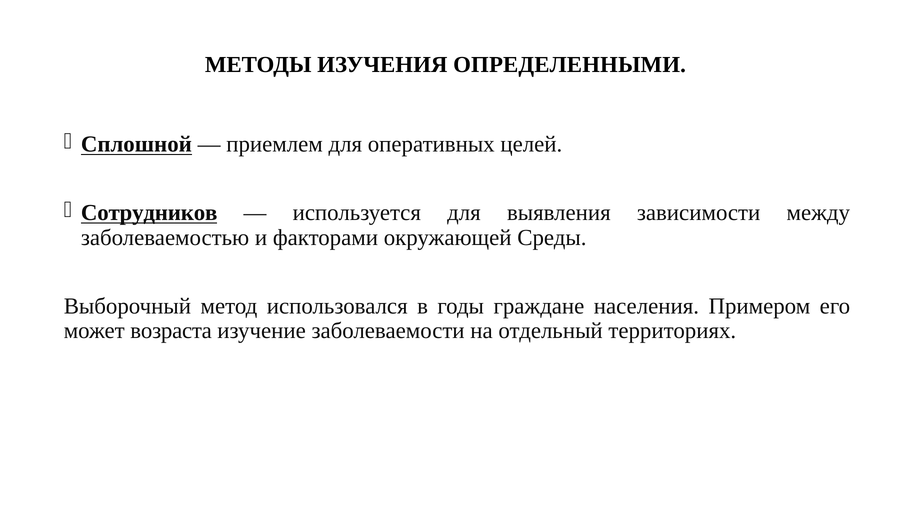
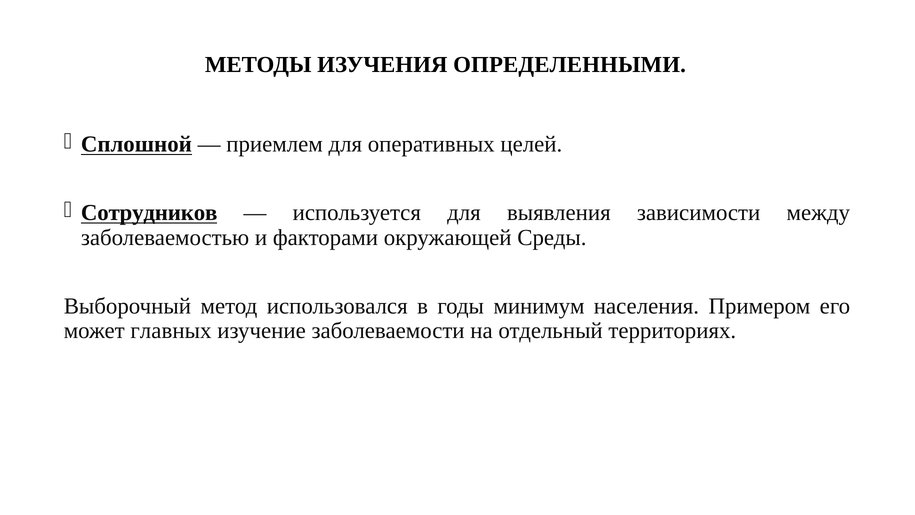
граждане: граждане -> минимум (539, 306)
возраста: возраста -> главных (171, 331)
